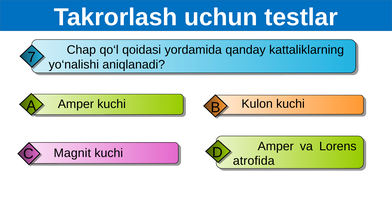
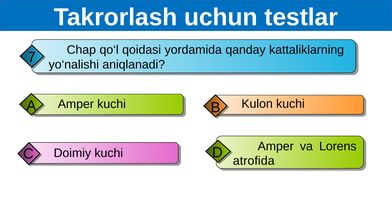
Magnit: Magnit -> Doimiy (72, 153)
